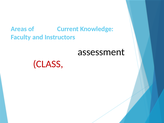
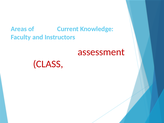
assessment colour: black -> red (101, 52)
